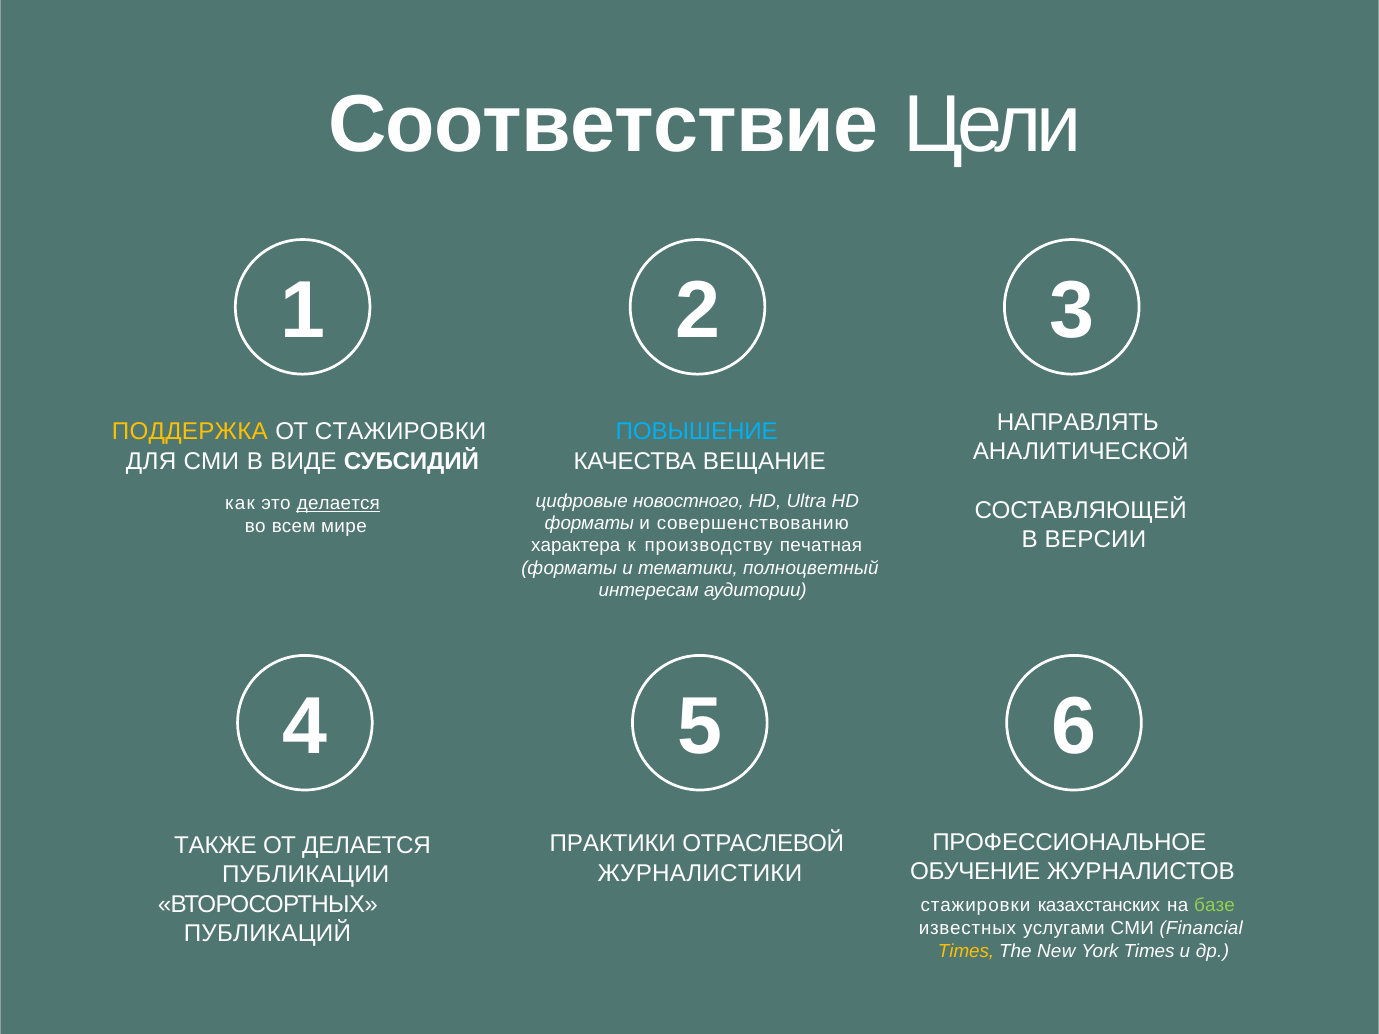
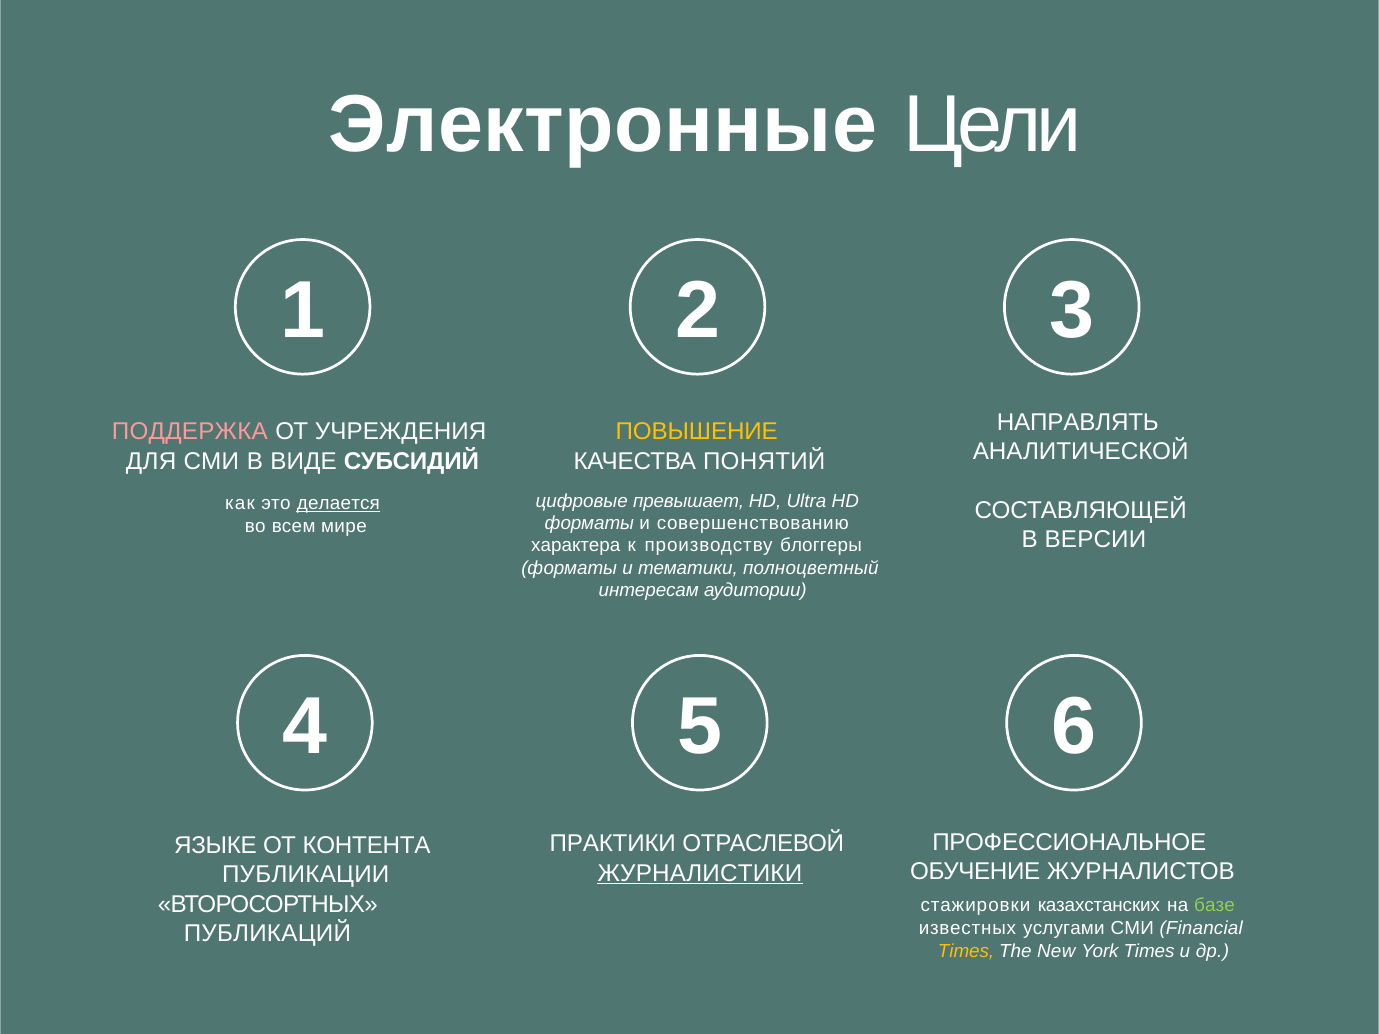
Соответствие: Соответствие -> Электронные (603, 125)
ПОДДЕРЖКА colour: yellow -> pink (190, 432)
ОТ СТАЖИРОВКИ: СТАЖИРОВКИ -> УЧРЕЖДЕНИЯ (401, 432)
ПОВЫШЕНИЕ colour: light blue -> yellow (697, 432)
ВЕЩАНИЕ: ВЕЩАНИЕ -> ПОНЯТИЙ (764, 461)
новостного: новостного -> превышает (689, 502)
печатная: печатная -> блоггеры (821, 546)
ТАКЖЕ: ТАКЖЕ -> ЯЗЫКЕ (215, 845)
ОТ ДЕЛАЕТСЯ: ДЕЛАЕТСЯ -> КОНТЕНТА (367, 845)
ЖУРНАЛИСТИКИ underline: none -> present (700, 873)
